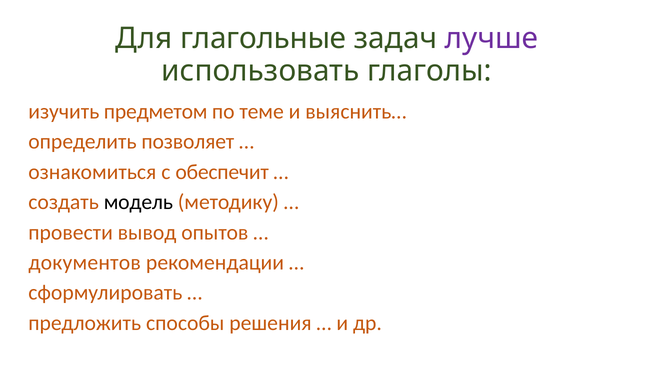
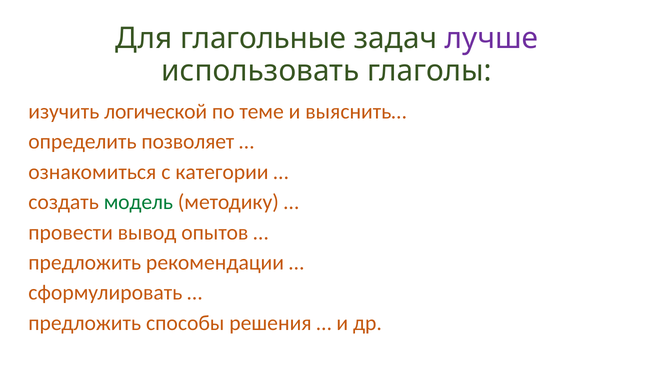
предметом: предметом -> логической (156, 111)
обеспечит: обеспечит -> категории (222, 172)
модель colour: black -> green (138, 202)
документов: документов -> предложить (85, 262)
